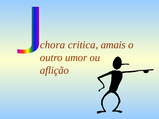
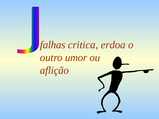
chora: chora -> falhas (53, 45)
amais: amais -> erdoa (113, 45)
